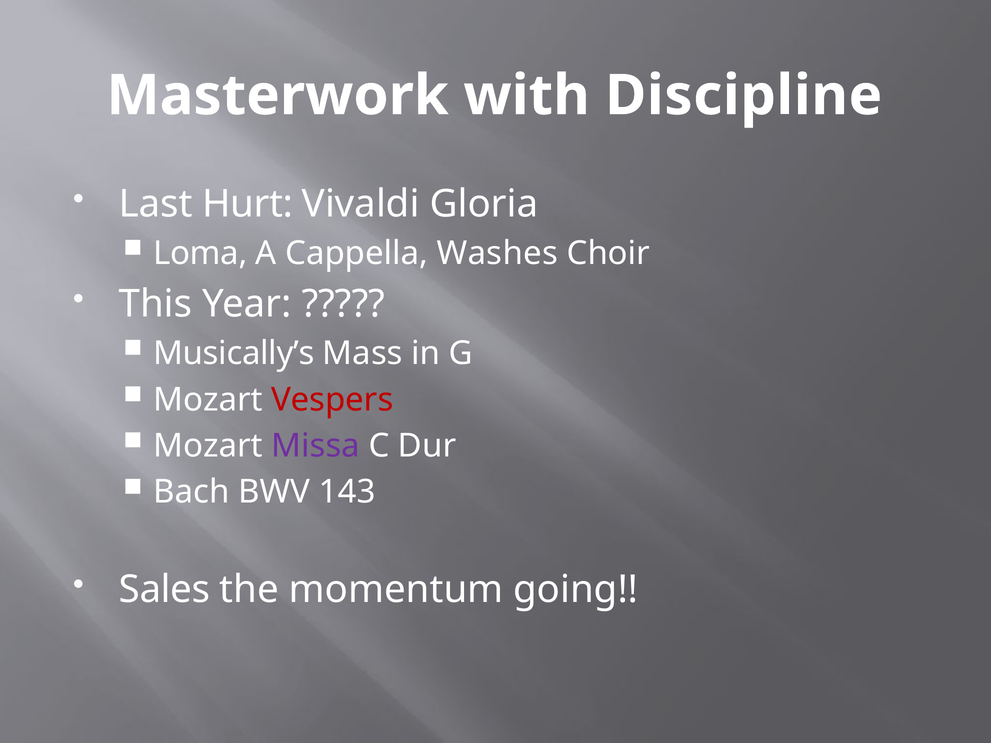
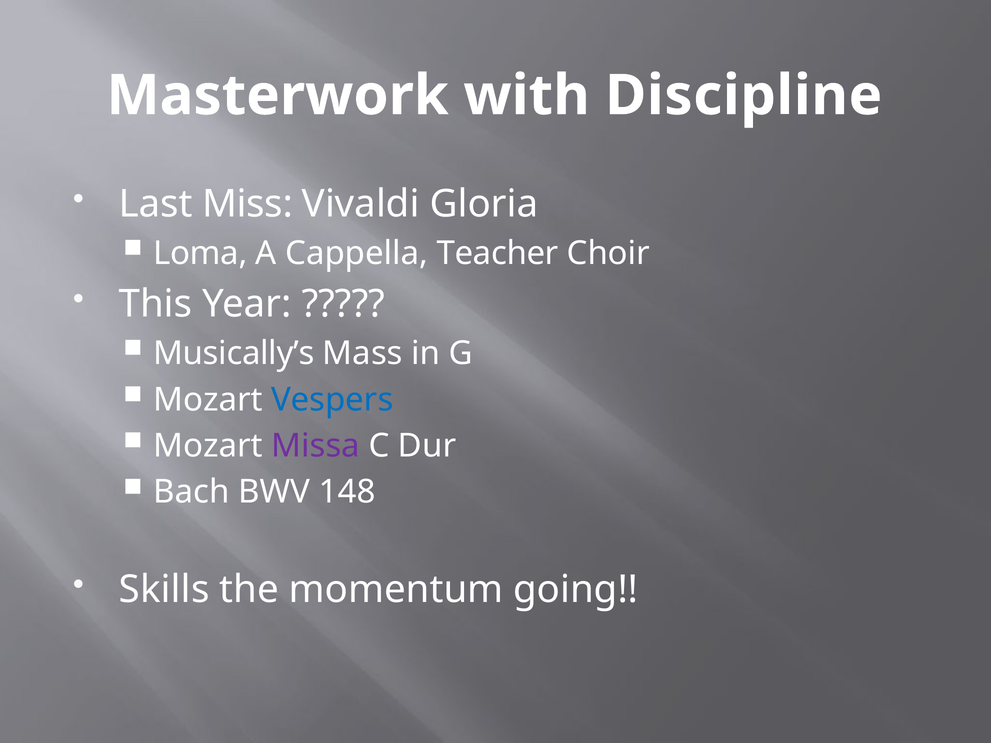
Hurt: Hurt -> Miss (248, 204)
Washes: Washes -> Teacher (498, 253)
Vespers colour: red -> blue (332, 400)
143: 143 -> 148 (347, 492)
Sales: Sales -> Skills (164, 590)
